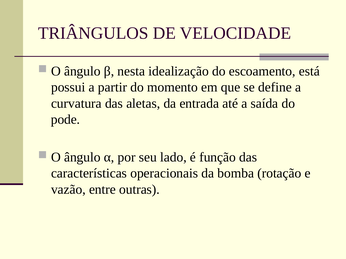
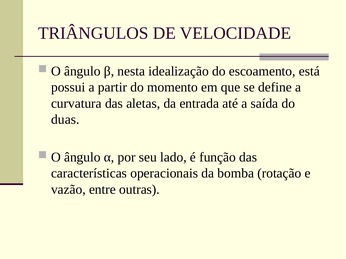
pode: pode -> duas (65, 120)
